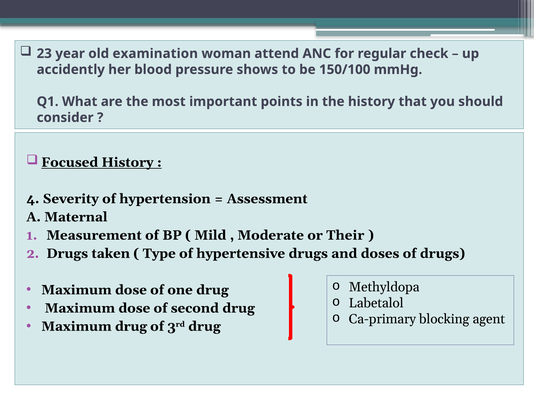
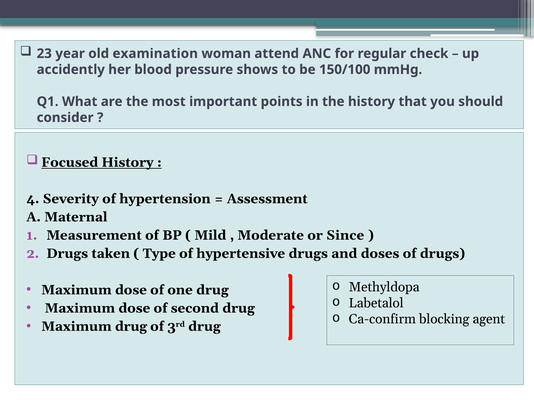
Their: Their -> Since (345, 236)
Ca-primary: Ca-primary -> Ca-confirm (382, 320)
